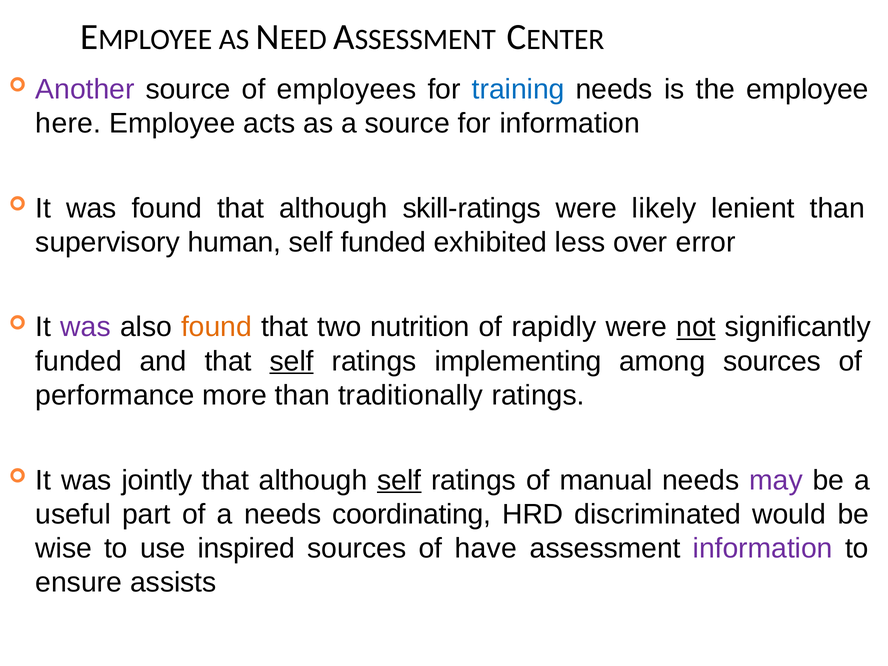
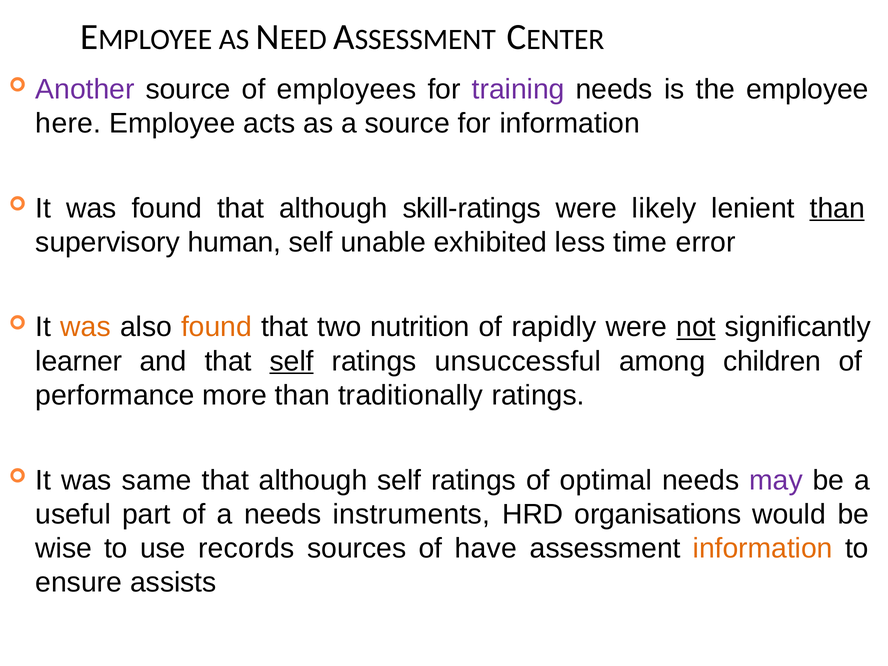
training colour: blue -> purple (518, 89)
than underline: none -> present (837, 208)
self funded: funded -> unable (383, 242)
over: over -> time (640, 242)
was colour: purple -> orange (86, 327)
funded: funded -> learner (79, 361)
implementing: implementing -> unsuccessful (518, 361)
among sources: sources -> children (772, 361)
jointly: jointly -> same (157, 480)
self underline: present -> none (399, 480)
manual: manual -> optimal (606, 480)
coordinating: coordinating -> instruments (411, 514)
discriminated: discriminated -> organisations (658, 514)
inspired: inspired -> records (246, 548)
information colour: purple -> orange (763, 548)
